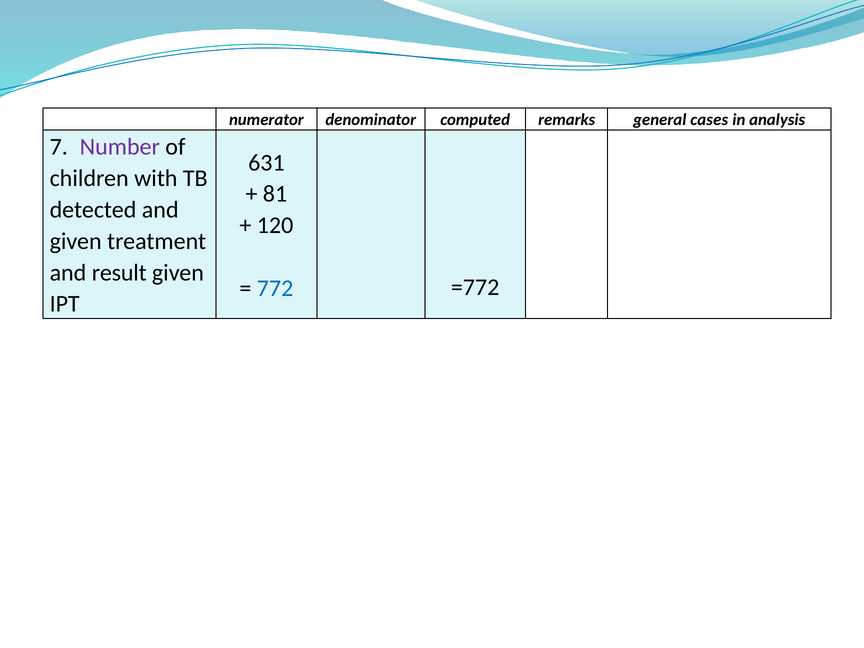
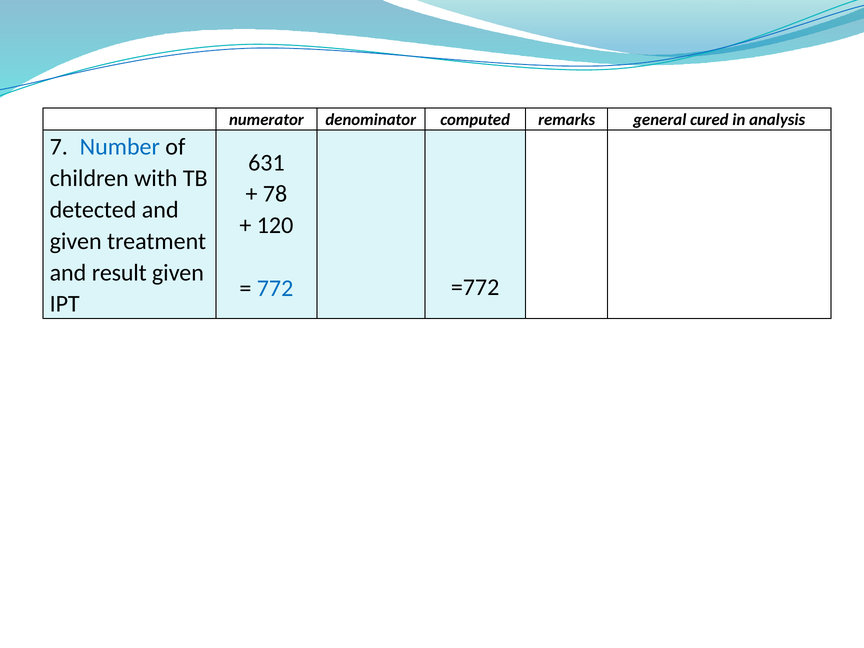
cases: cases -> cured (709, 120)
Number colour: purple -> blue (120, 147)
81: 81 -> 78 (275, 194)
